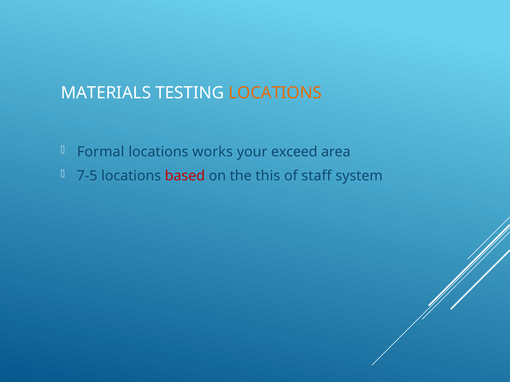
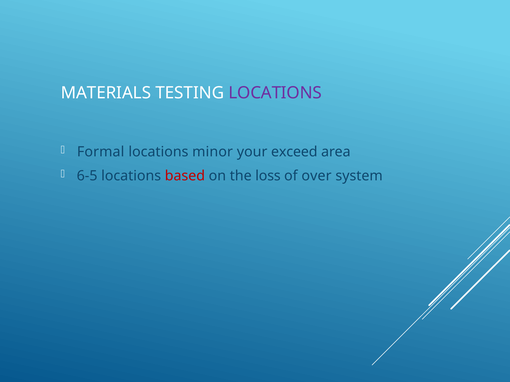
LOCATIONS colour: orange -> purple (275, 93)
works: works -> minor (213, 152)
7-5: 7-5 -> 6-5 (87, 176)
this: this -> loss (268, 176)
staff: staff -> over (317, 176)
